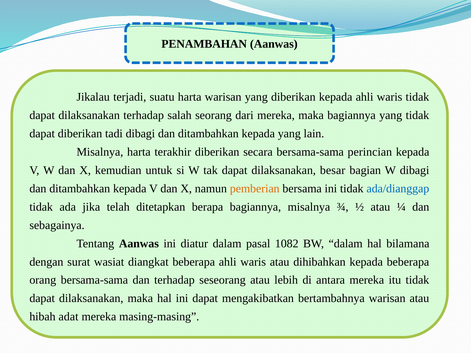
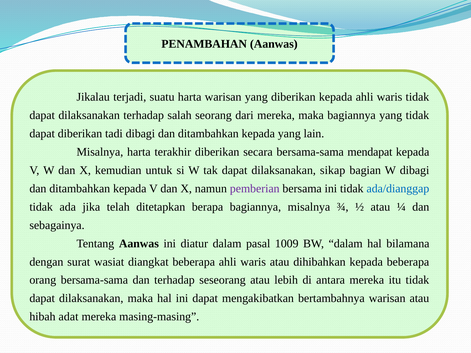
perincian: perincian -> mendapat (370, 152)
besar: besar -> sikap (333, 170)
pemberian colour: orange -> purple (255, 189)
1082: 1082 -> 1009 (287, 244)
